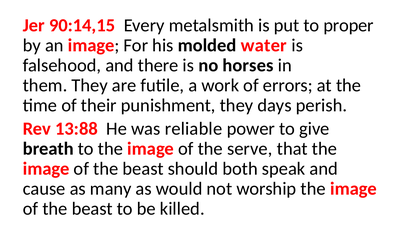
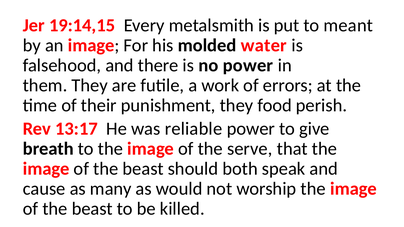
90:14,15: 90:14,15 -> 19:14,15 (82, 25)
proper: proper -> meant (348, 25)
no horses: horses -> power (248, 65)
days: days -> food (275, 105)
13:88: 13:88 -> 13:17 (76, 129)
